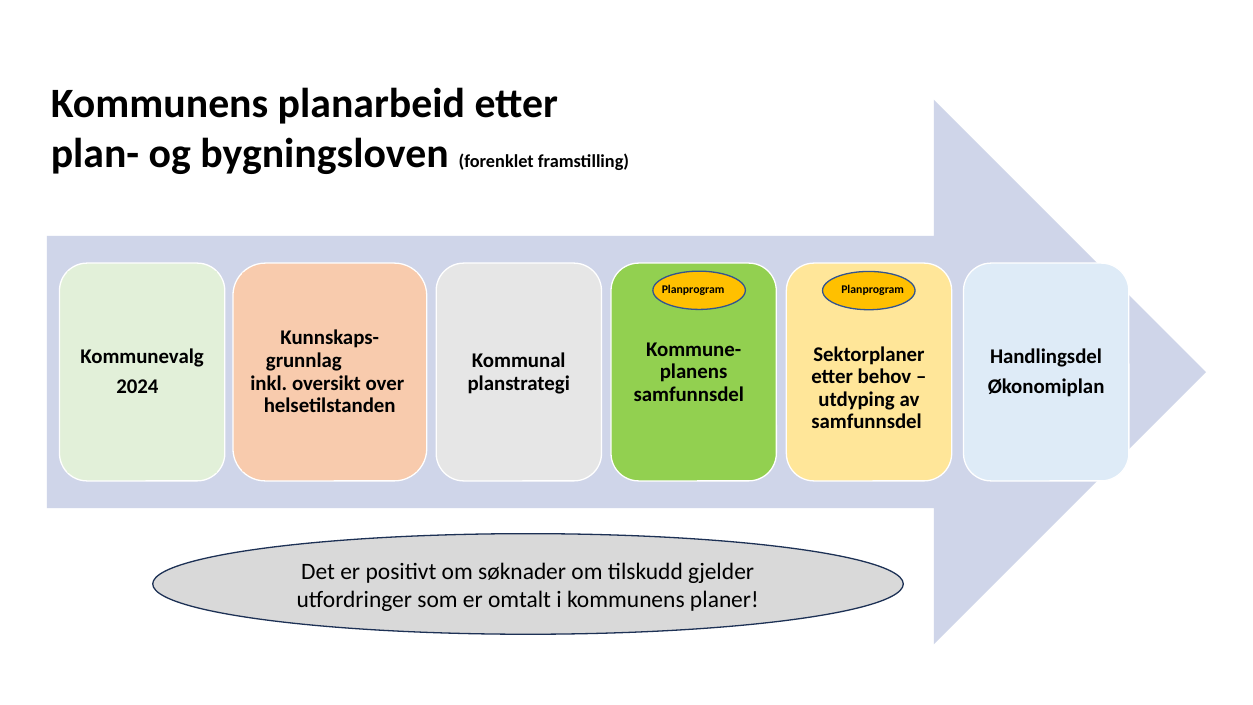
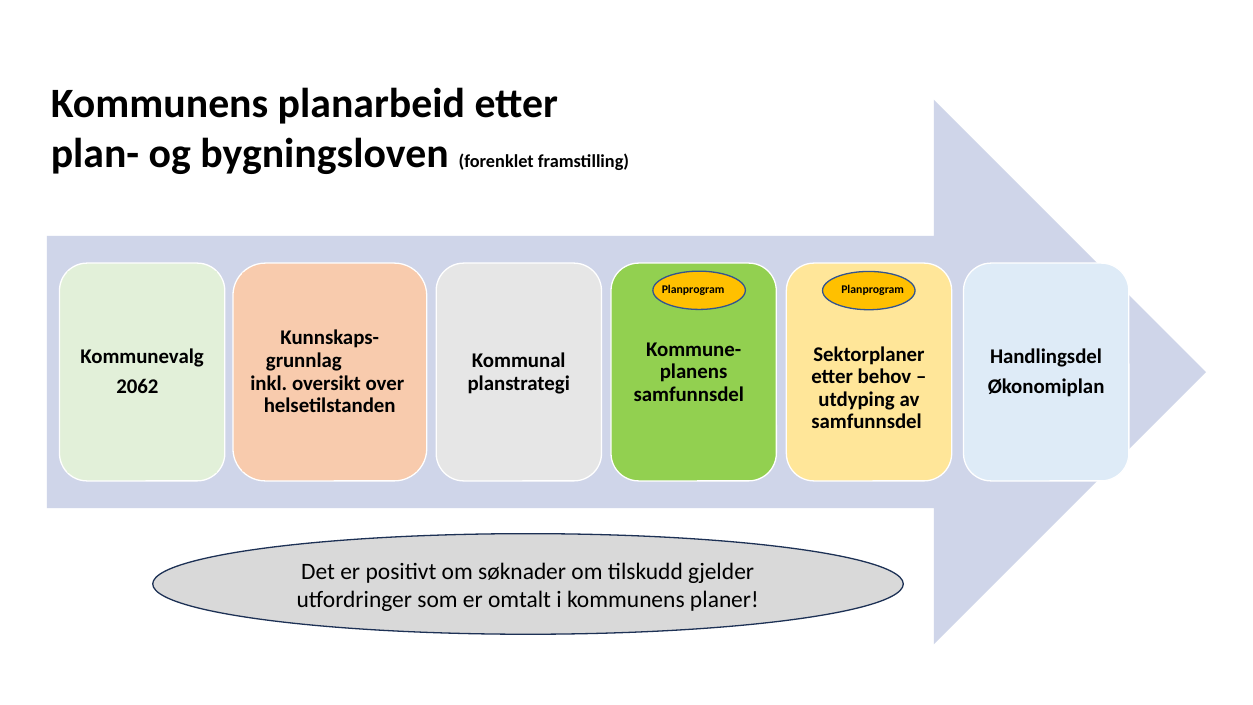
2024: 2024 -> 2062 (137, 387)
